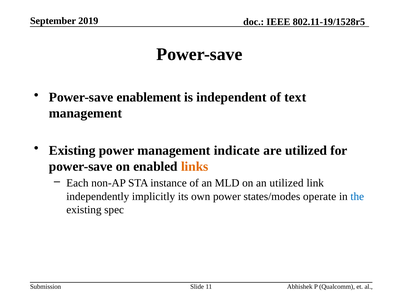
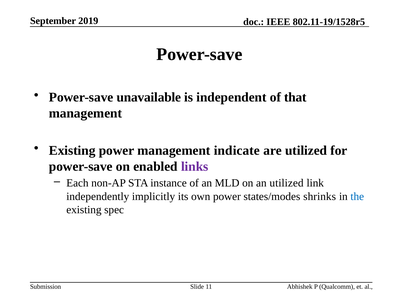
enablement: enablement -> unavailable (149, 97)
text: text -> that (295, 97)
links colour: orange -> purple (195, 167)
operate: operate -> shrinks (320, 197)
